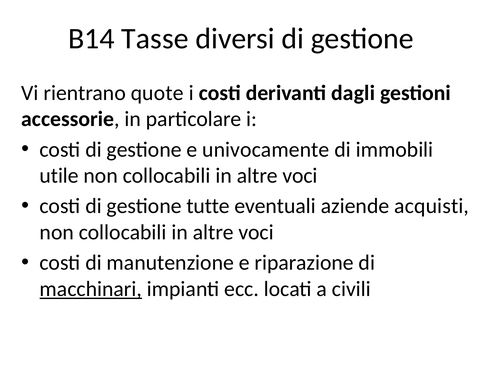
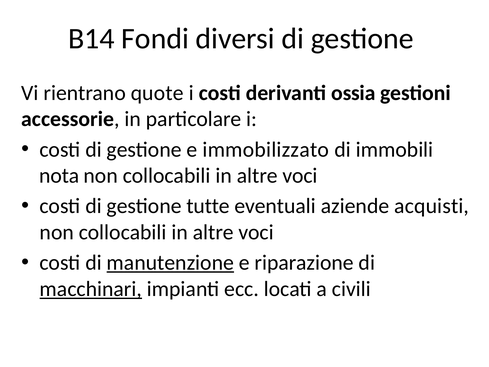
Tasse: Tasse -> Fondi (155, 39)
dagli: dagli -> ossia (353, 93)
univocamente: univocamente -> immobilizzato (266, 149)
utile: utile -> nota (59, 176)
manutenzione underline: none -> present (170, 263)
